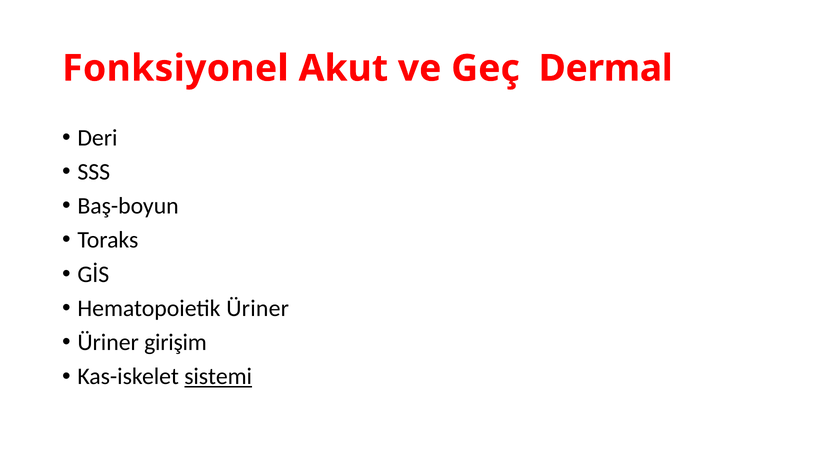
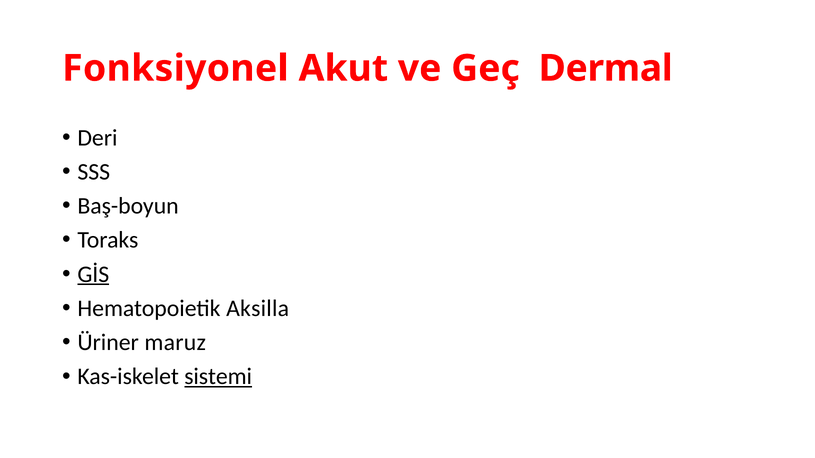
GİS underline: none -> present (93, 274)
Hematopoietik Üriner: Üriner -> Aksilla (258, 309)
girişim: girişim -> maruz (175, 343)
